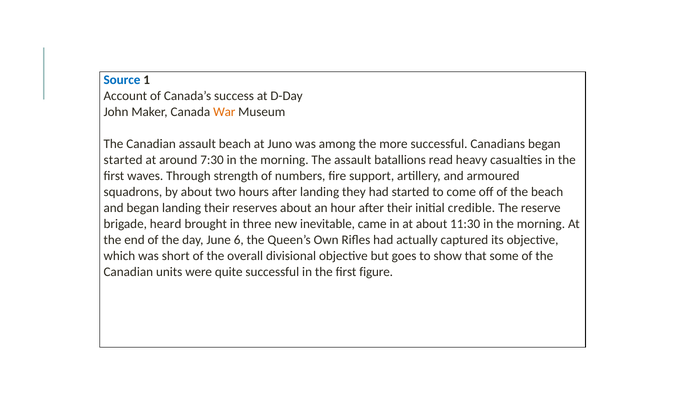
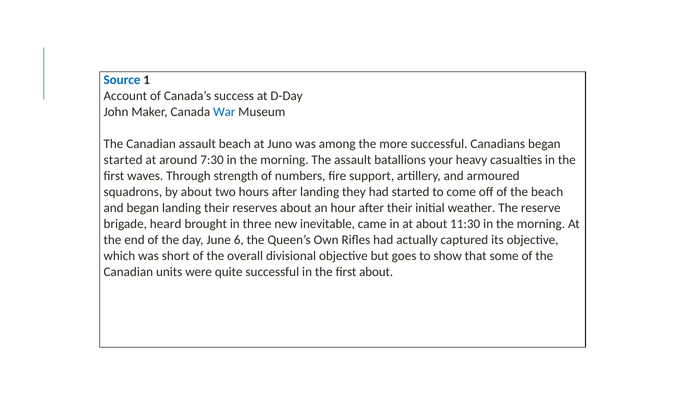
War colour: orange -> blue (224, 112)
read: read -> your (441, 160)
credible: credible -> weather (472, 208)
first figure: figure -> about (376, 272)
